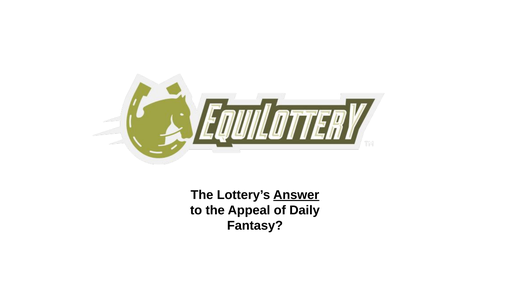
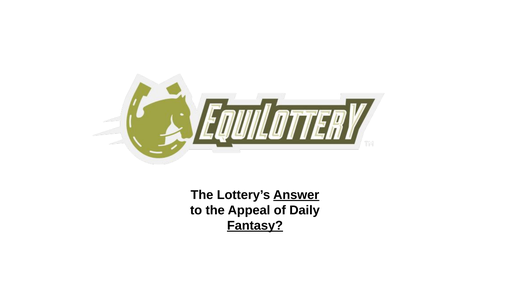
Fantasy underline: none -> present (255, 226)
